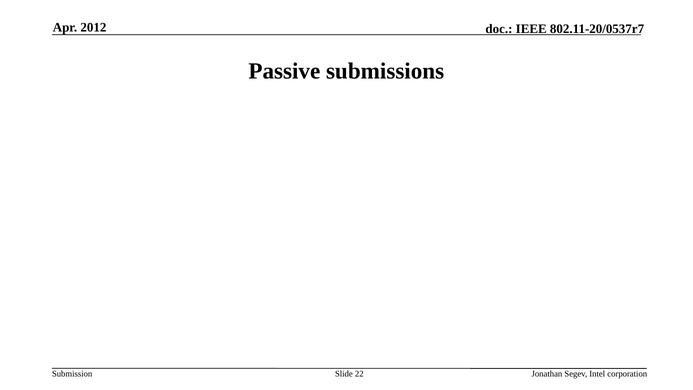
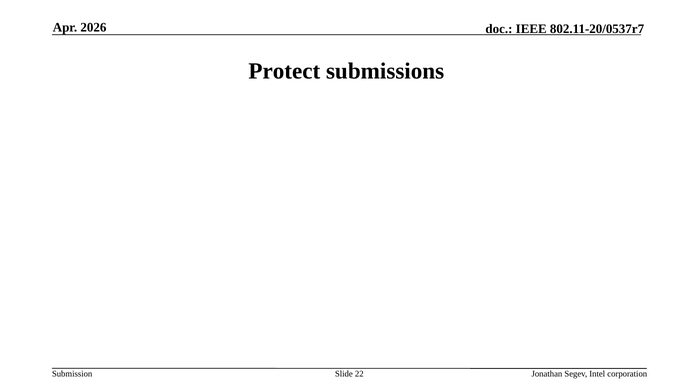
2012: 2012 -> 2026 (93, 28)
Passive: Passive -> Protect (284, 71)
